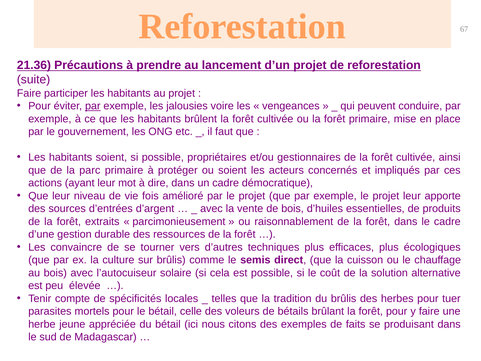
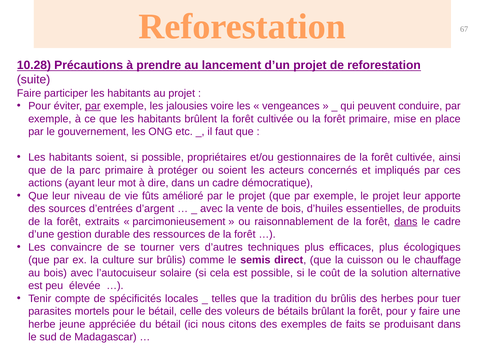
21.36: 21.36 -> 10.28 (34, 65)
fois: fois -> fûts (150, 196)
dans underline: none -> present (406, 221)
